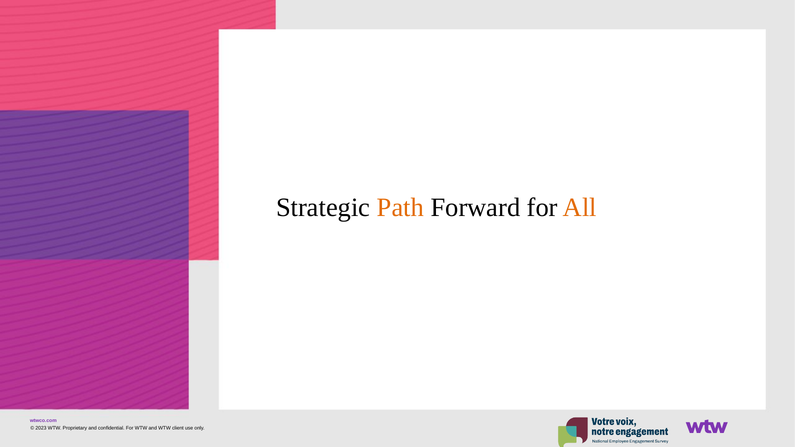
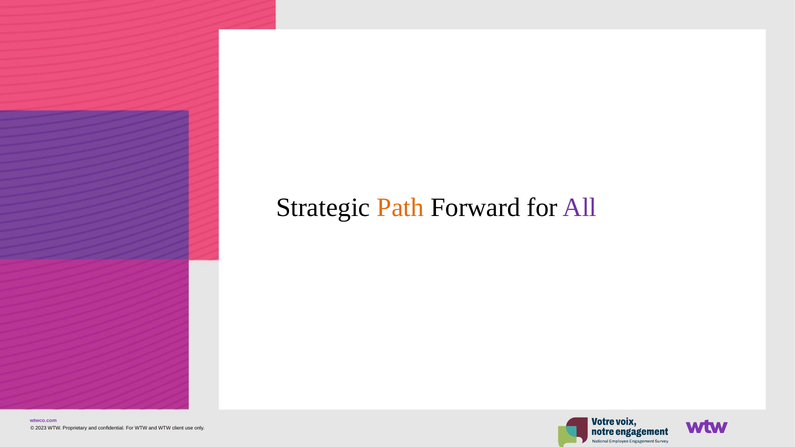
All colour: orange -> purple (580, 208)
